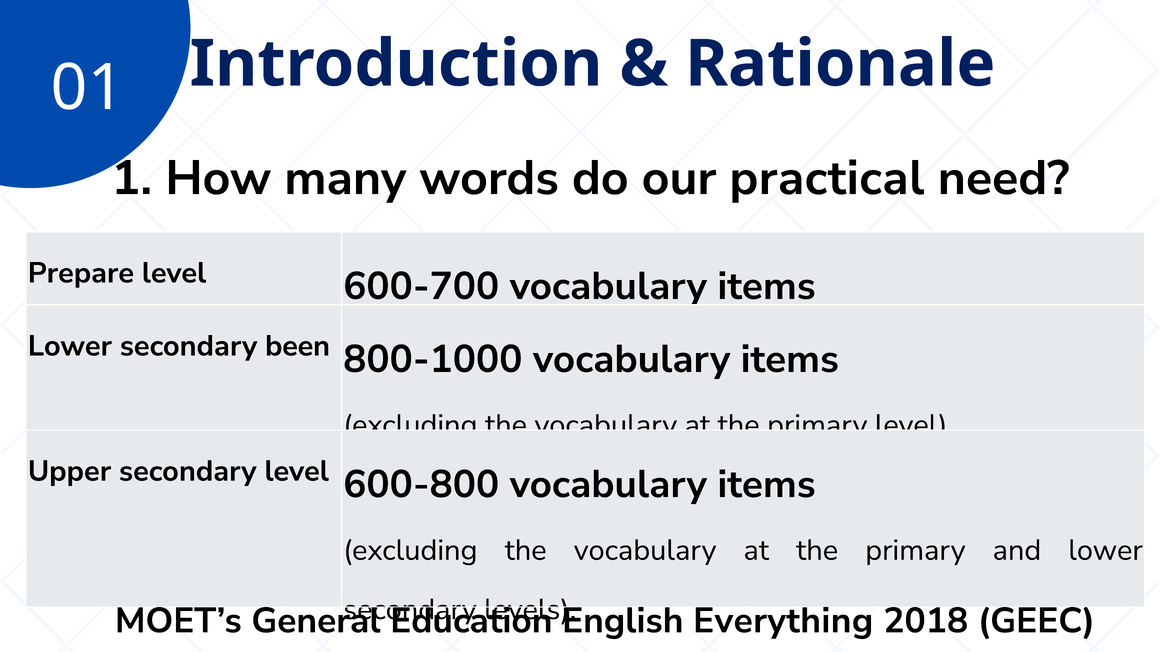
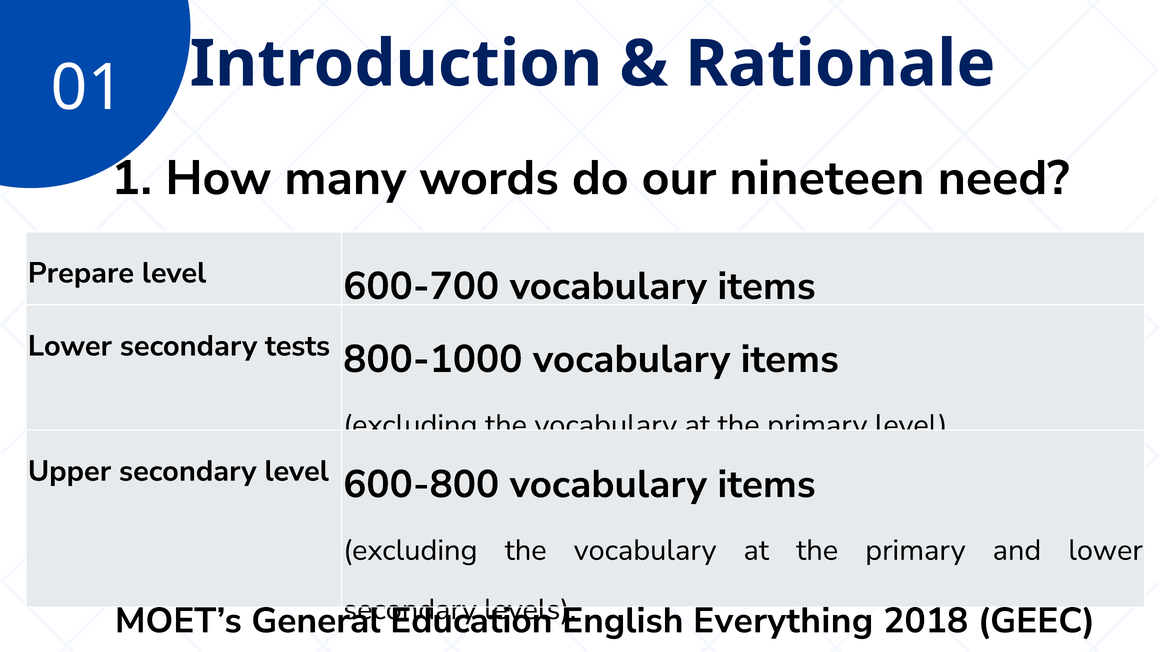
practical: practical -> nineteen (827, 178)
been: been -> tests (298, 346)
